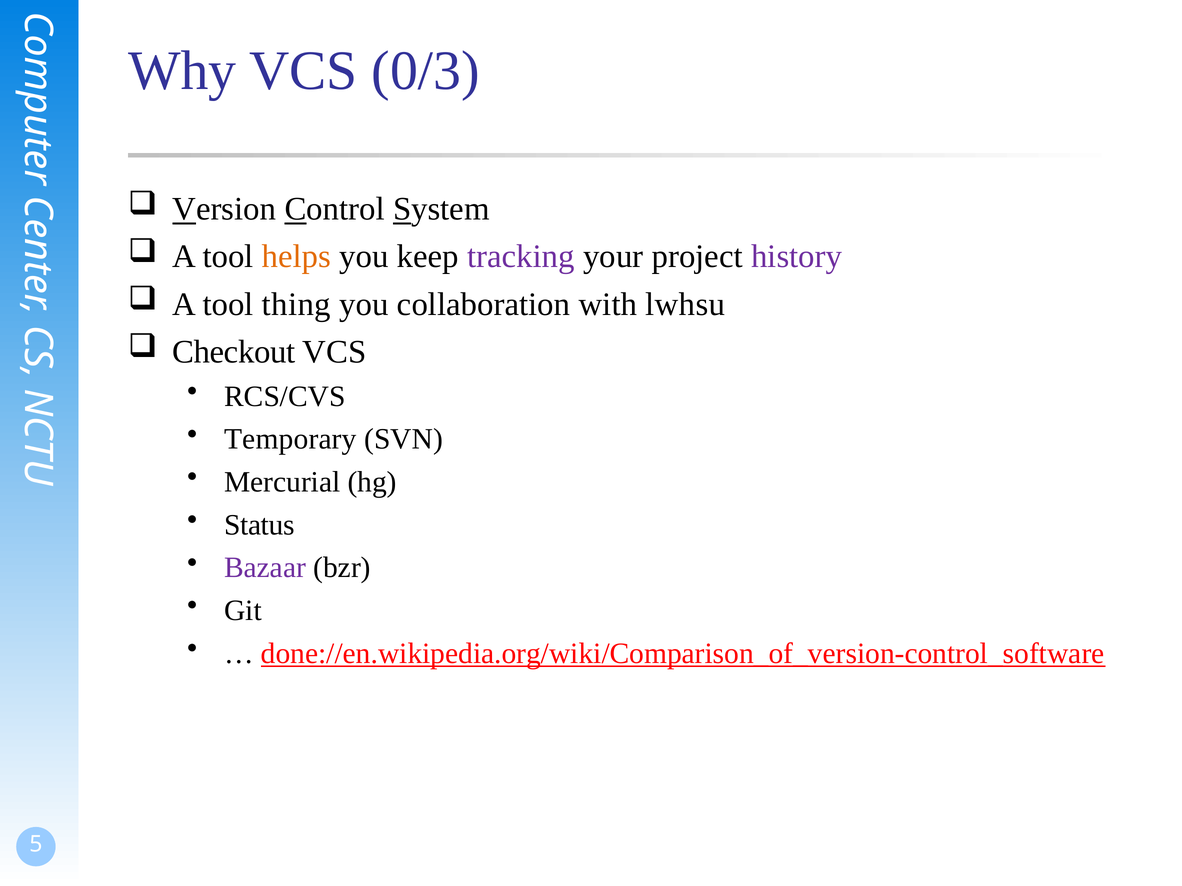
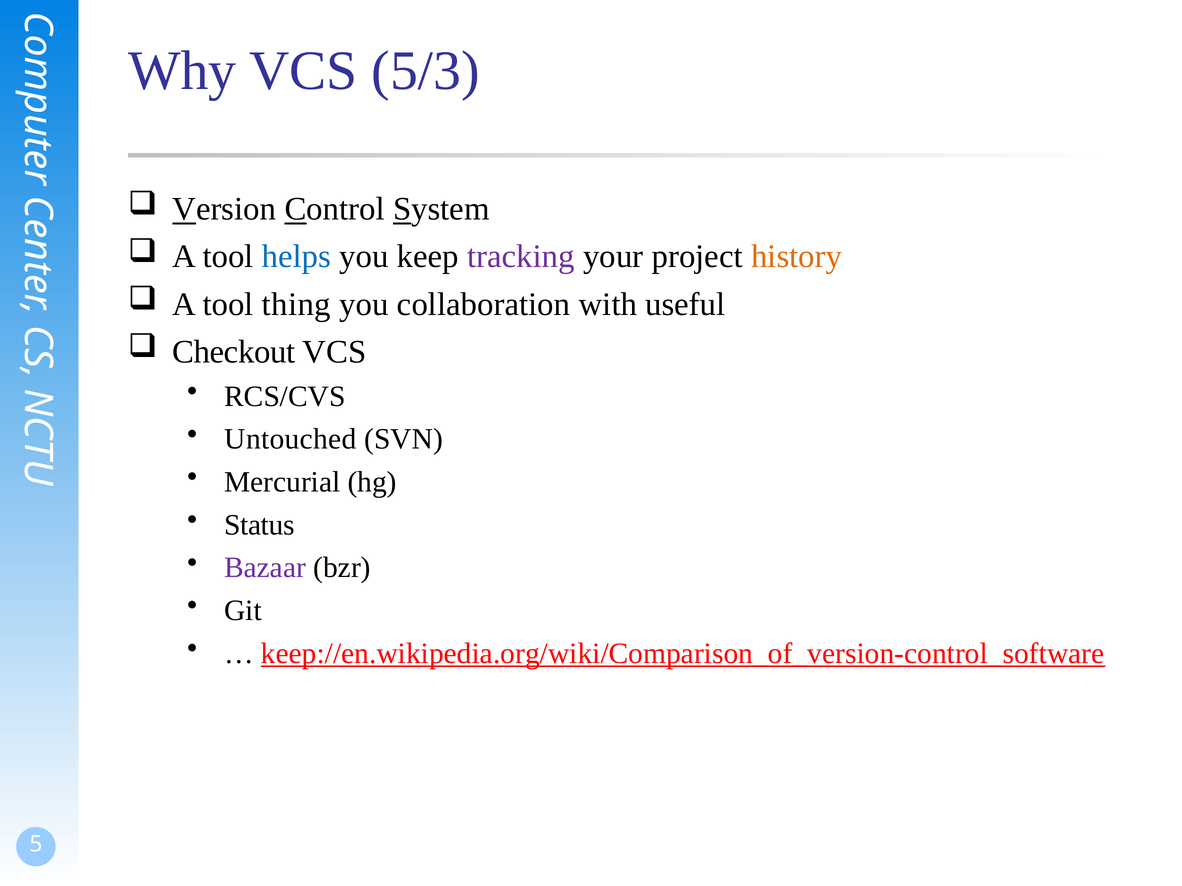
0/3: 0/3 -> 5/3 (426, 71)
helps colour: orange -> blue (296, 257)
history colour: purple -> orange (797, 257)
lwhsu: lwhsu -> useful (685, 304)
Temporary: Temporary -> Untouched (290, 439)
done://en.wikipedia.org/wiki/Comparison_of_version-control_software: done://en.wikipedia.org/wiki/Comparison_of_version-control_software -> keep://en.wikipedia.org/wiki/Comparison_of_version-control_software (683, 654)
